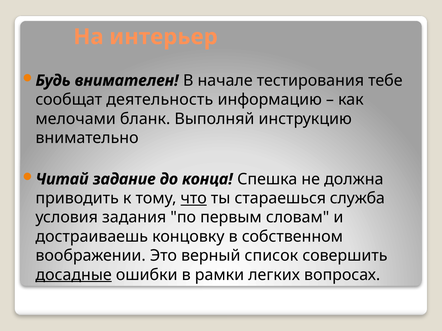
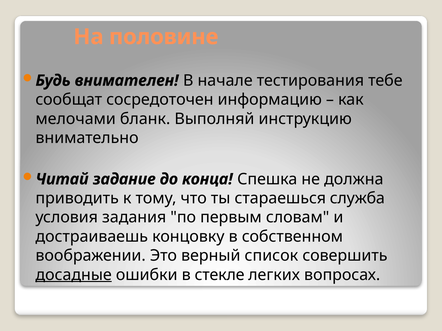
интерьер: интерьер -> половине (164, 37)
деятельность: деятельность -> сосредоточен (160, 100)
что underline: present -> none (194, 199)
рамки: рамки -> стекле (220, 275)
